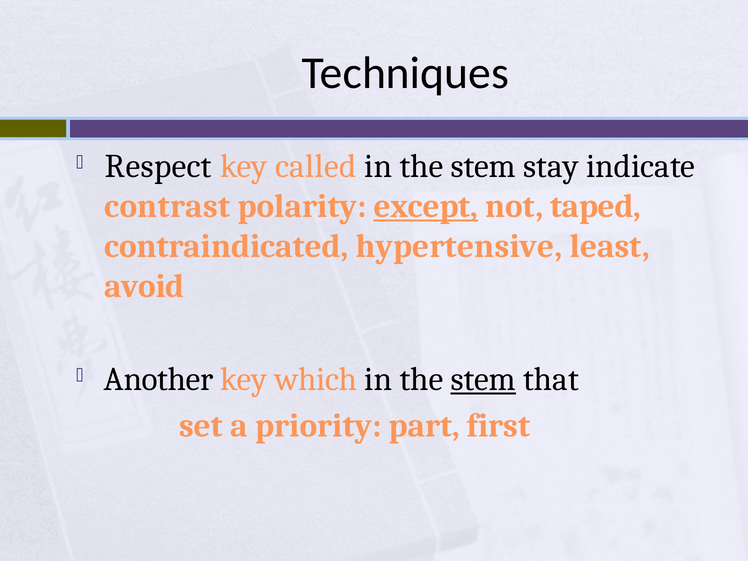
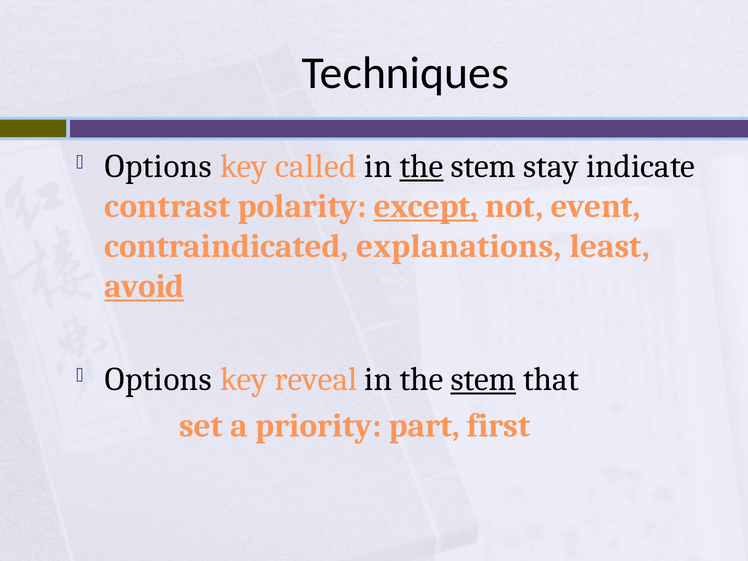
Respect: Respect -> Options (158, 166)
the underline: none -> present (422, 166)
taped: taped -> event (595, 206)
hypertensive: hypertensive -> explanations (459, 246)
avoid underline: none -> present (144, 286)
Another: Another -> Options (158, 379)
which: which -> reveal (316, 379)
